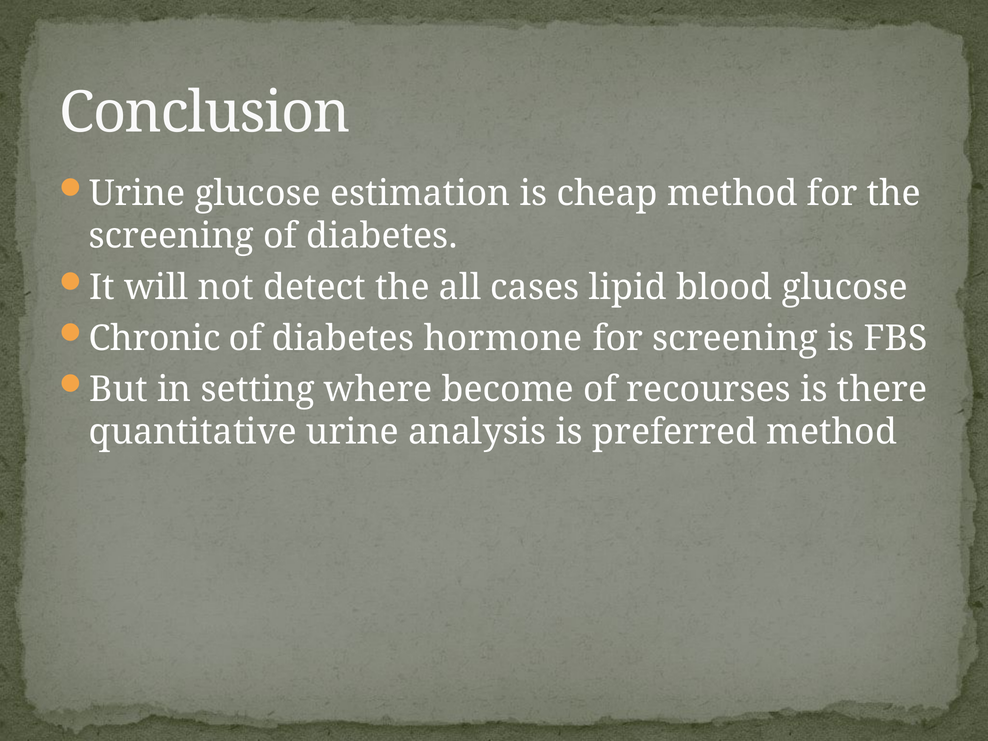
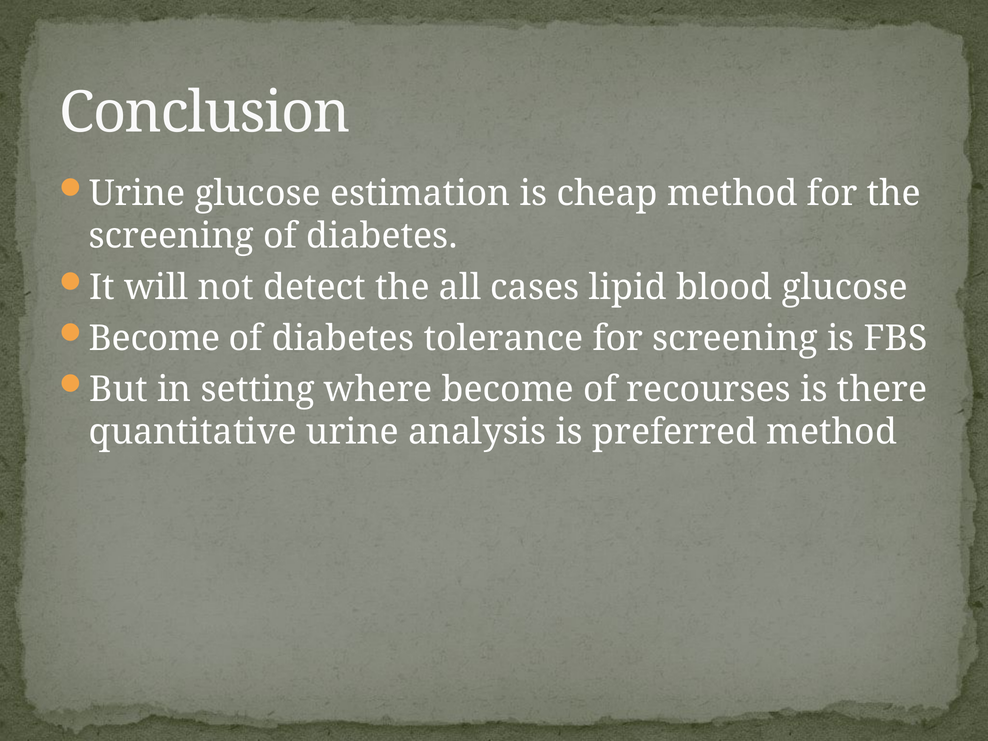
Chronic: Chronic -> Become (155, 338)
hormone: hormone -> tolerance (503, 338)
